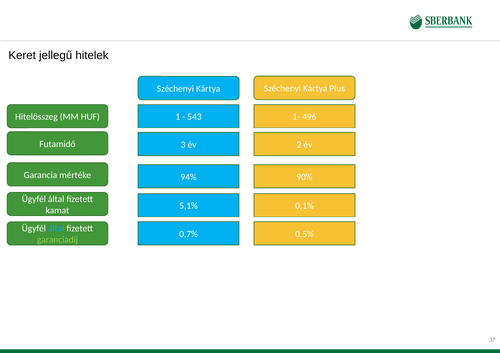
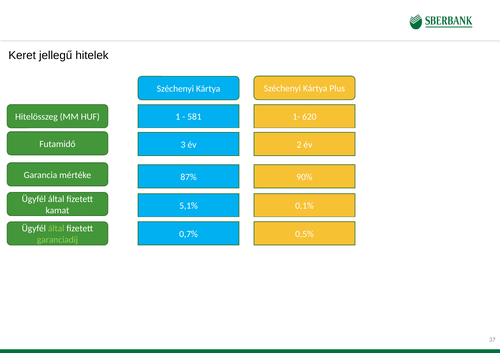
543: 543 -> 581 (194, 117)
496: 496 -> 620 (309, 117)
94%: 94% -> 87% (189, 177)
által colour: light blue -> light green (56, 229)
